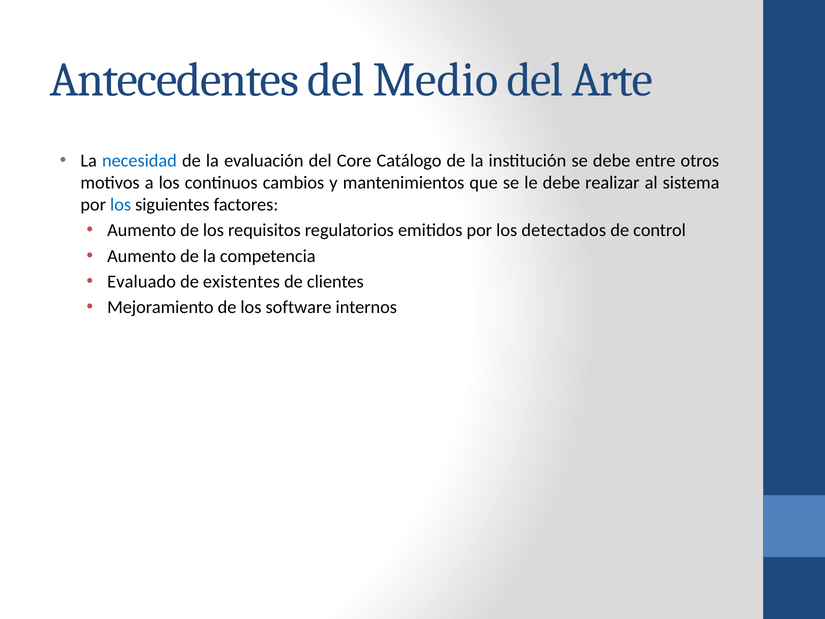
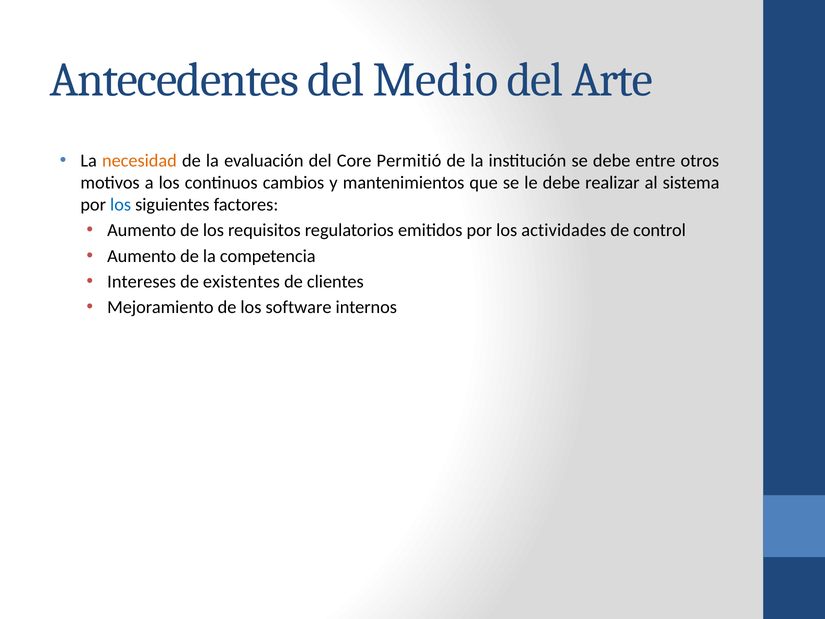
necesidad colour: blue -> orange (139, 161)
Catálogo: Catálogo -> Permitió (409, 161)
detectados: detectados -> actividades (564, 230)
Evaluado: Evaluado -> Intereses (142, 282)
